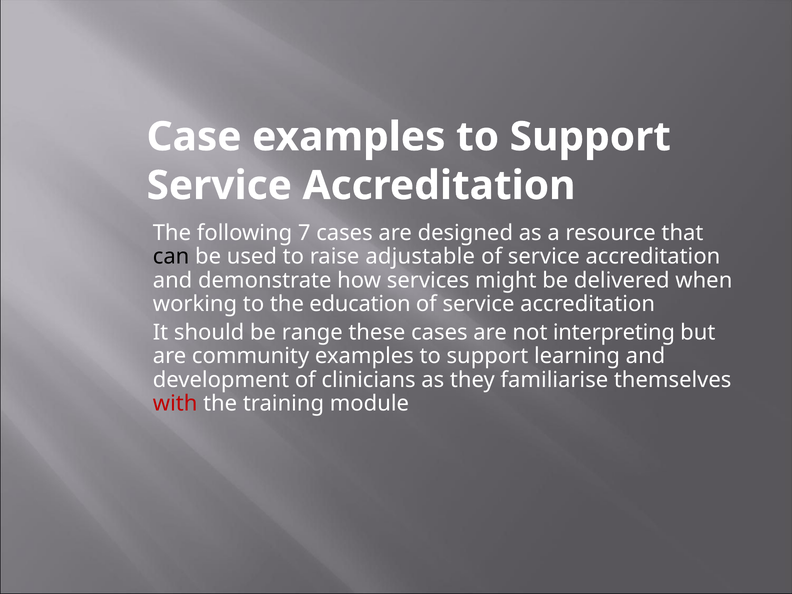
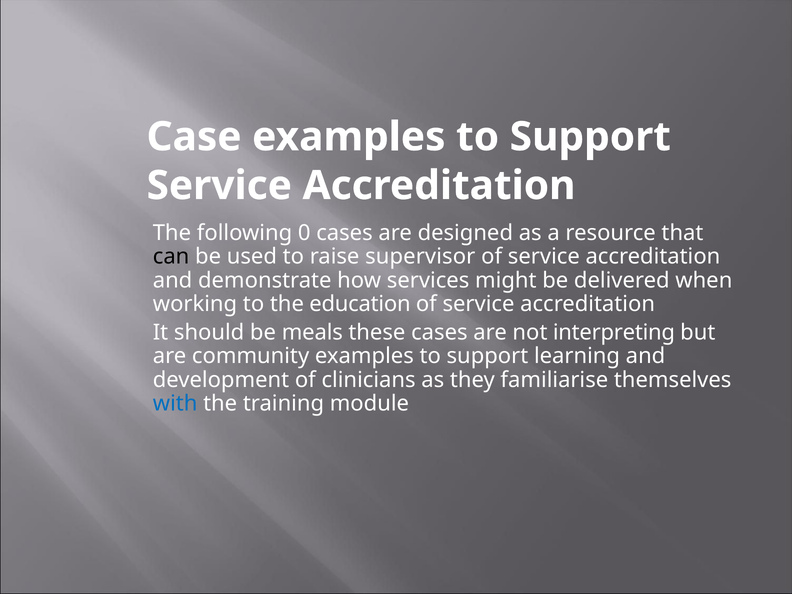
7: 7 -> 0 (304, 233)
adjustable: adjustable -> supervisor (420, 257)
range: range -> meals (312, 332)
with colour: red -> blue (175, 404)
